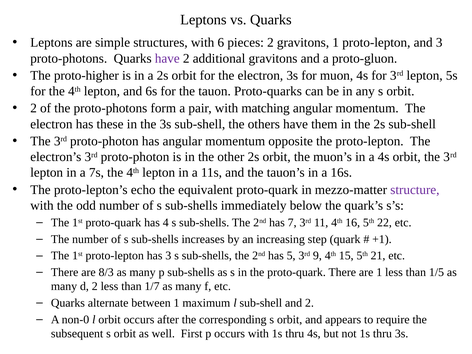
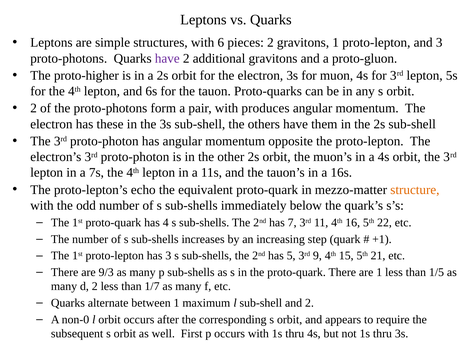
matching: matching -> produces (266, 108)
structure colour: purple -> orange (415, 190)
8/3: 8/3 -> 9/3 (106, 272)
